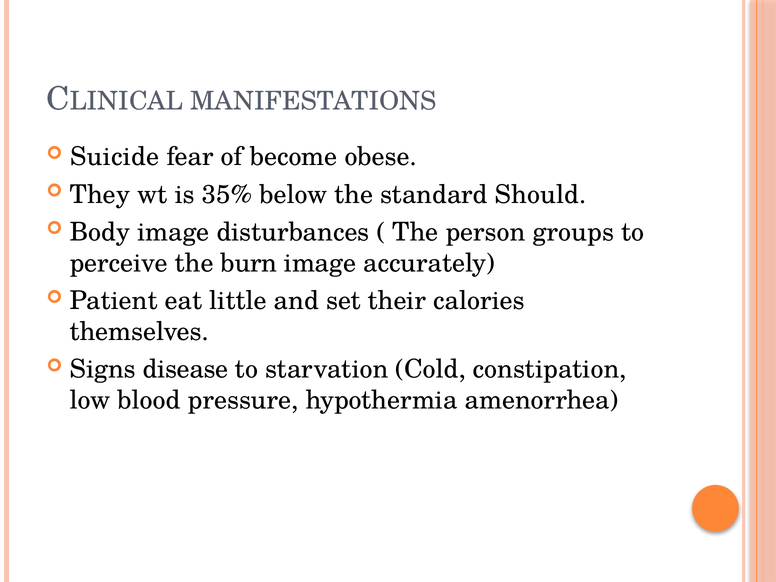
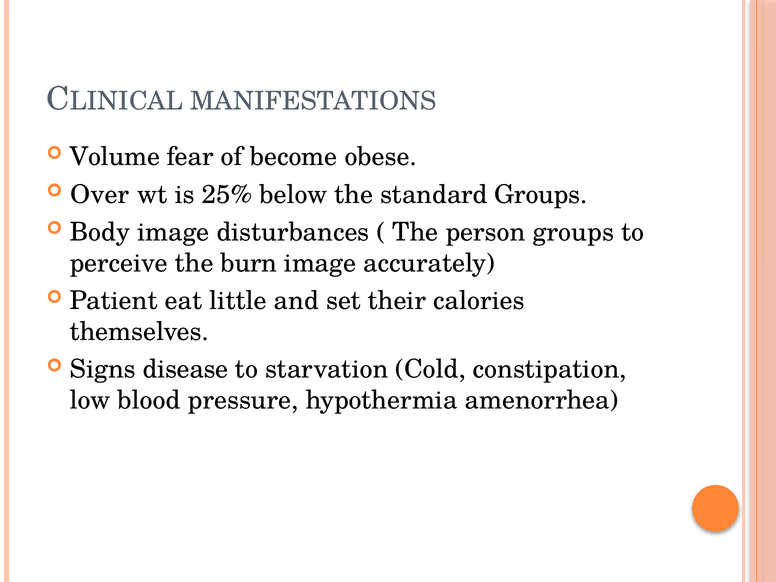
Suicide: Suicide -> Volume (115, 157)
They: They -> Over (100, 194)
35%: 35% -> 25% (227, 194)
standard Should: Should -> Groups (541, 194)
